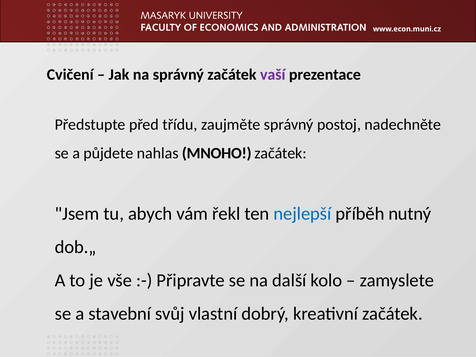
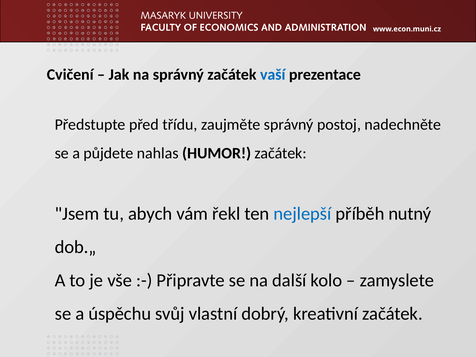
vaší colour: purple -> blue (273, 75)
MNOHO: MNOHO -> HUMOR (217, 153)
stavební: stavební -> úspěchu (120, 314)
